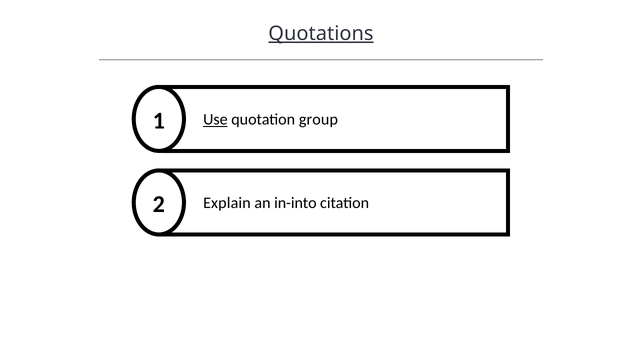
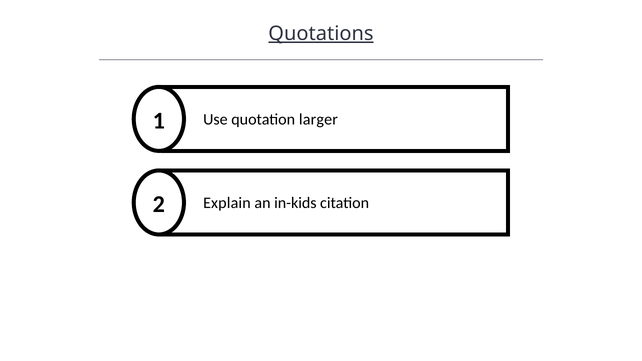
Use underline: present -> none (215, 120)
group: group -> larger (318, 120)
in-into: in-into -> in-kids (295, 203)
